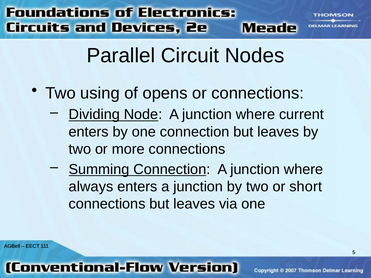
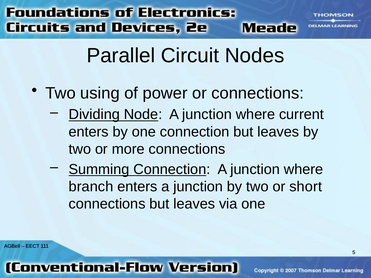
opens: opens -> power (165, 93)
always: always -> branch (91, 187)
